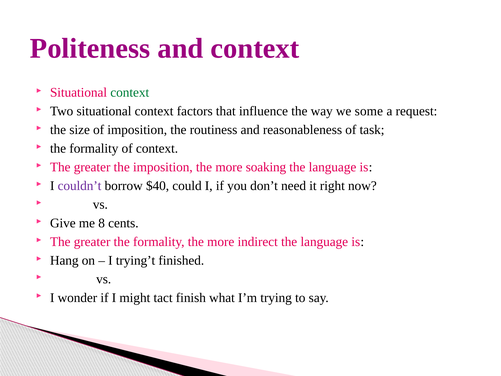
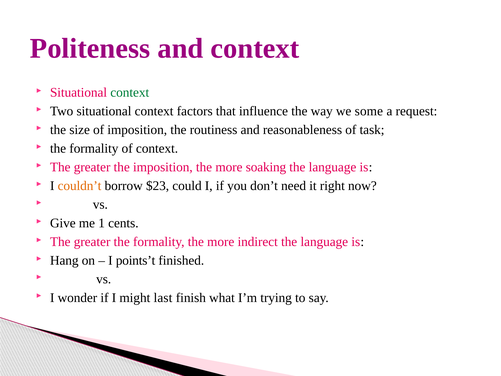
couldn’t colour: purple -> orange (80, 186)
$40: $40 -> $23 (158, 186)
8: 8 -> 1 (102, 223)
trying’t: trying’t -> points’t (136, 260)
tact: tact -> last (163, 298)
